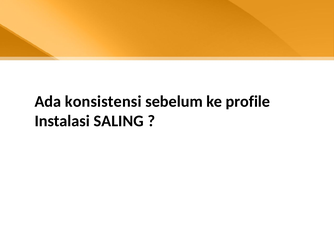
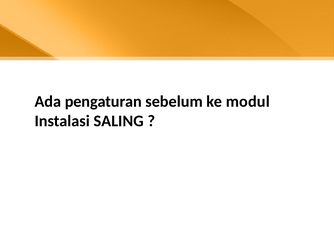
konsistensi: konsistensi -> pengaturan (103, 101)
profile: profile -> modul (248, 101)
